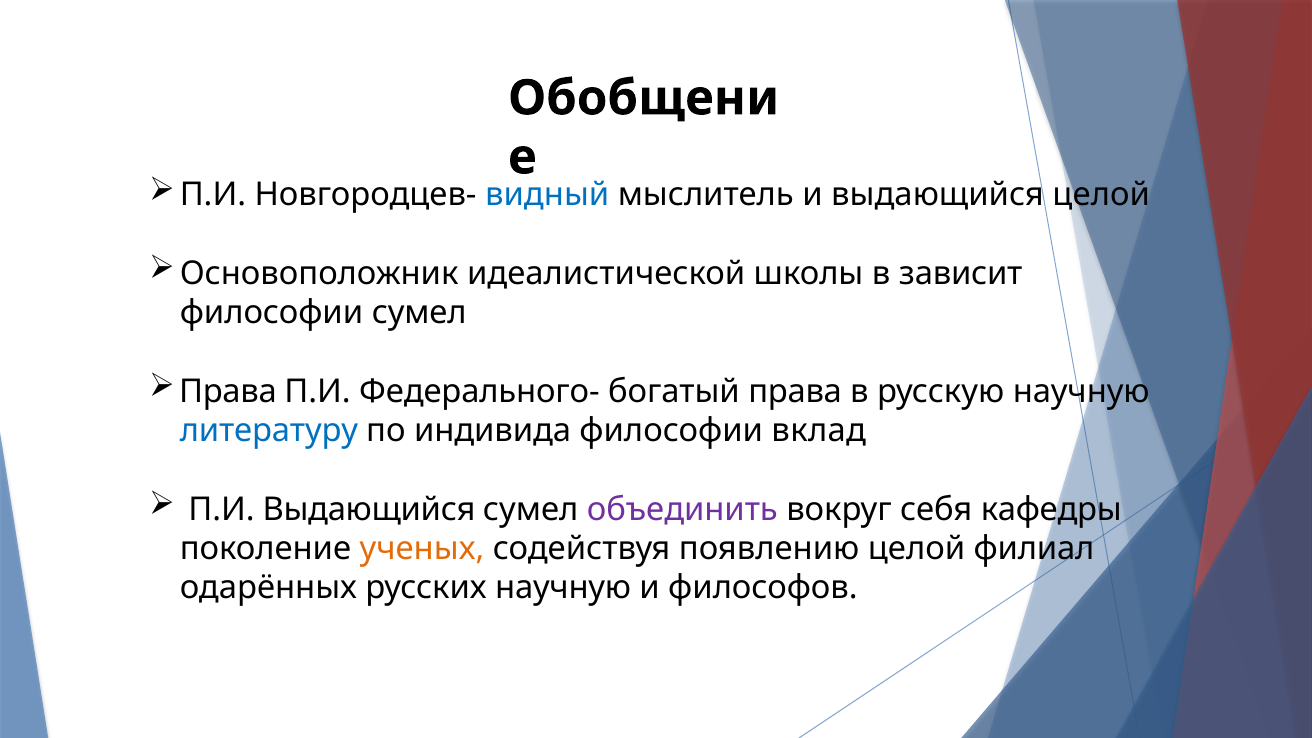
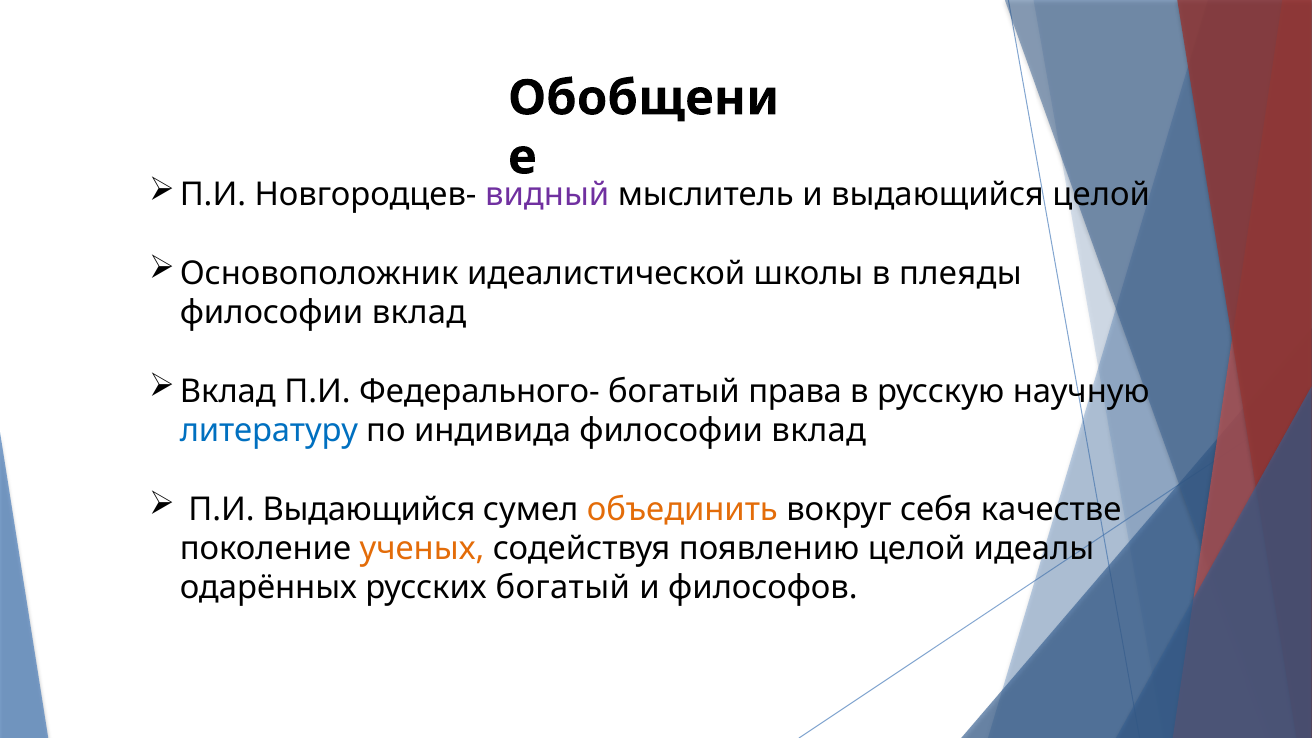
видный colour: blue -> purple (547, 195)
зависит: зависит -> плеяды (960, 273)
сумел: сумел -> вклад (419, 313)
Права: Права -> Вклад (228, 391)
объединить colour: purple -> orange (682, 509)
кафедры: кафедры -> качестве (1051, 509)
филиал: филиал -> идеалы (1034, 549)
русских научную: научную -> богатый (563, 588)
